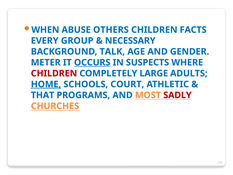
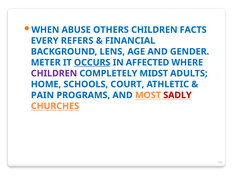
GROUP: GROUP -> REFERS (77, 41)
NECESSARY: NECESSARY -> FINANCIAL (130, 41)
TALK: TALK -> LENS (112, 52)
SUSPECTS: SUSPECTS -> AFFECTED (148, 62)
CHILDREN colour: red -> purple (54, 73)
LARGE: LARGE -> MIDST (154, 73)
HOME underline: present -> none (46, 84)
THAT: THAT -> PAIN (42, 95)
